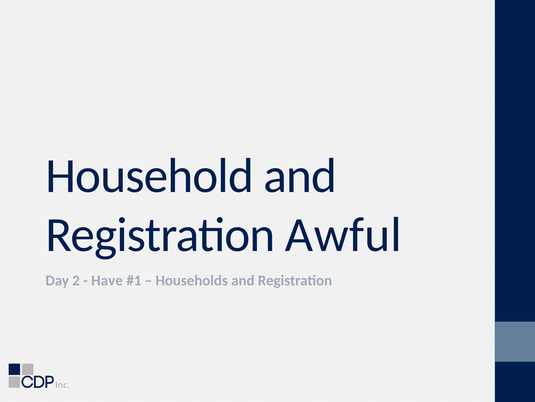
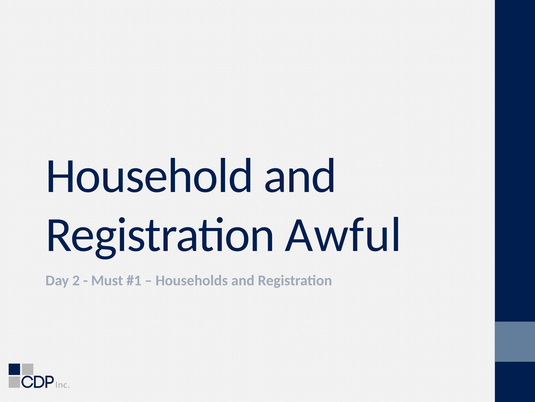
Have: Have -> Must (107, 280)
